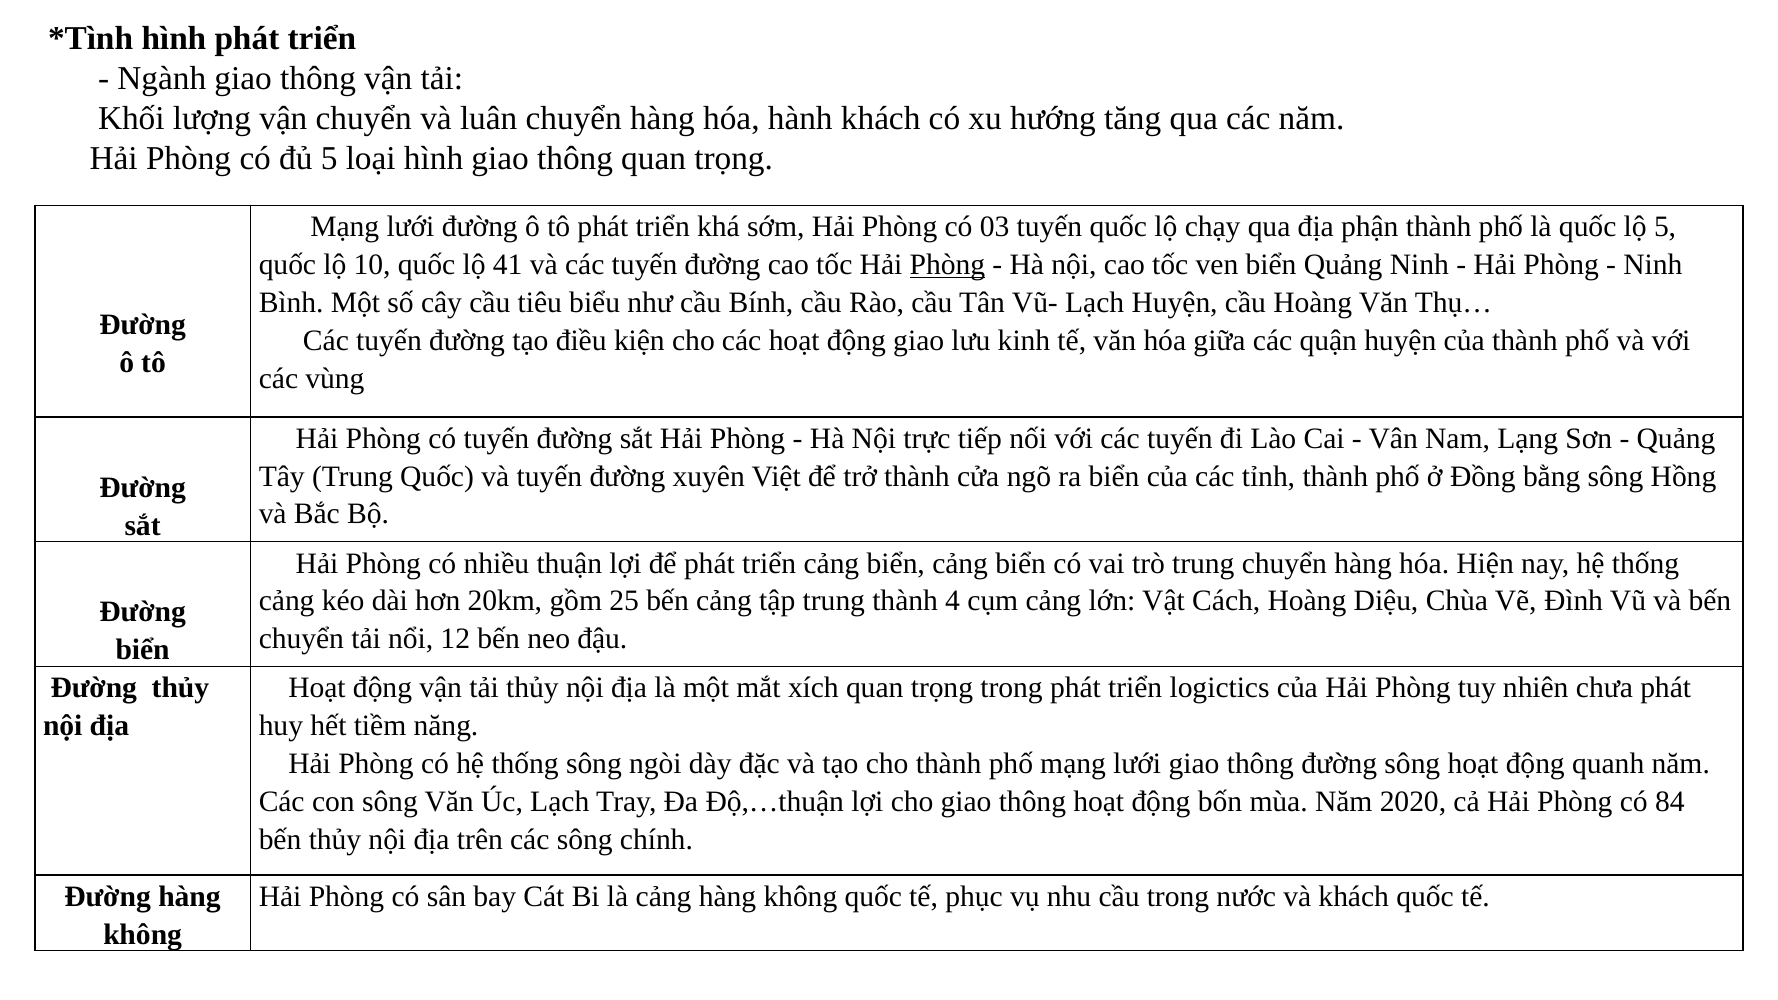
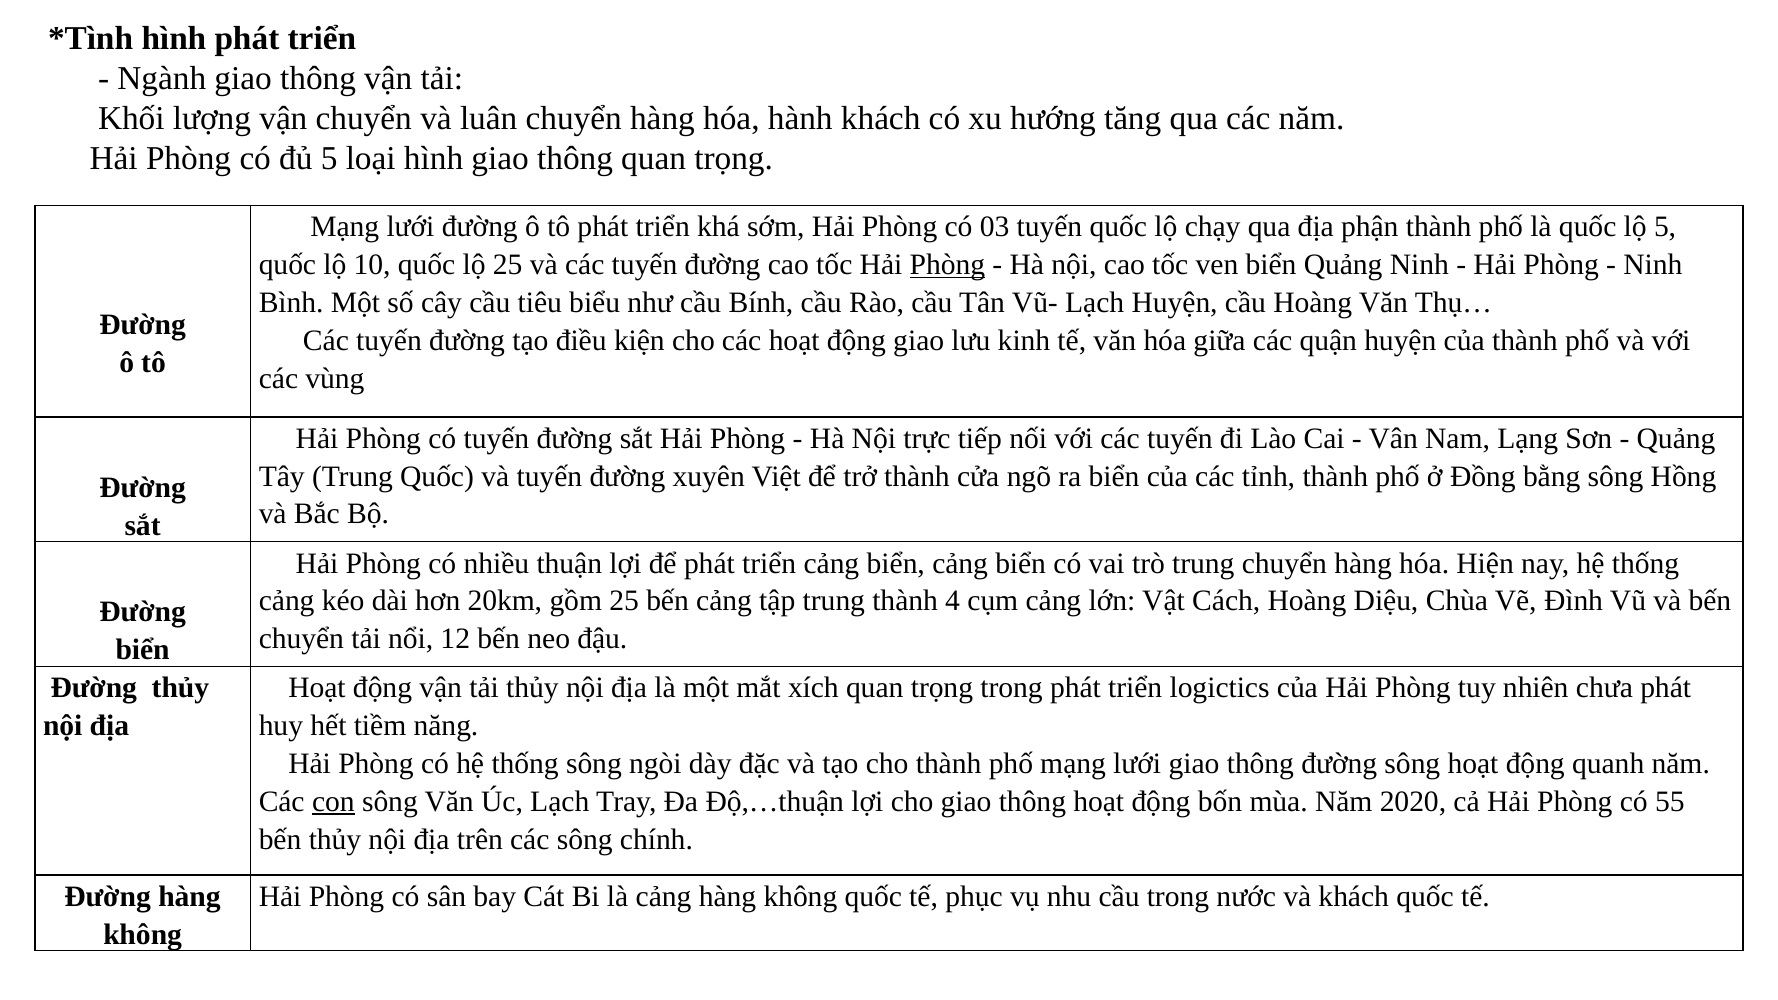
lộ 41: 41 -> 25 (508, 265)
con underline: none -> present (333, 802)
84: 84 -> 55 (1670, 802)
